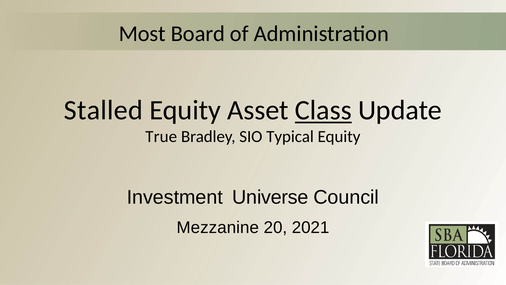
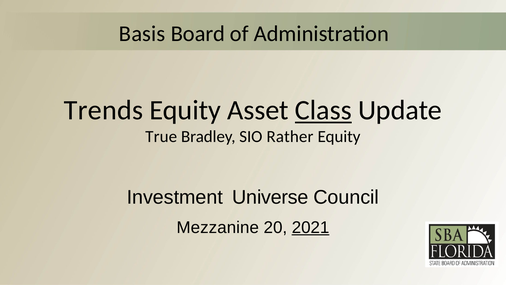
Most: Most -> Basis (142, 34)
Stalled: Stalled -> Trends (103, 110)
Typical: Typical -> Rather (290, 136)
2021 underline: none -> present (311, 227)
